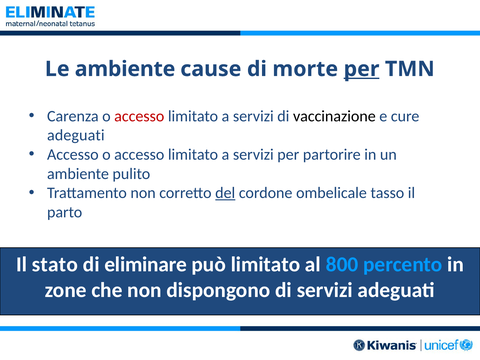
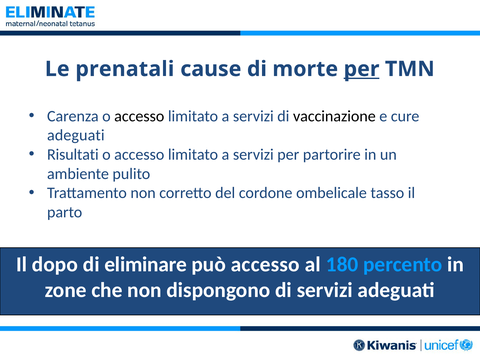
Le ambiente: ambiente -> prenatali (125, 69)
accesso colour: red -> black (139, 116)
Accesso: Accesso -> Risultati (73, 155)
del underline: present -> none (225, 193)
stato: stato -> dopo (55, 264)
può limitato: limitato -> accesso (265, 264)
800: 800 -> 180 (342, 264)
